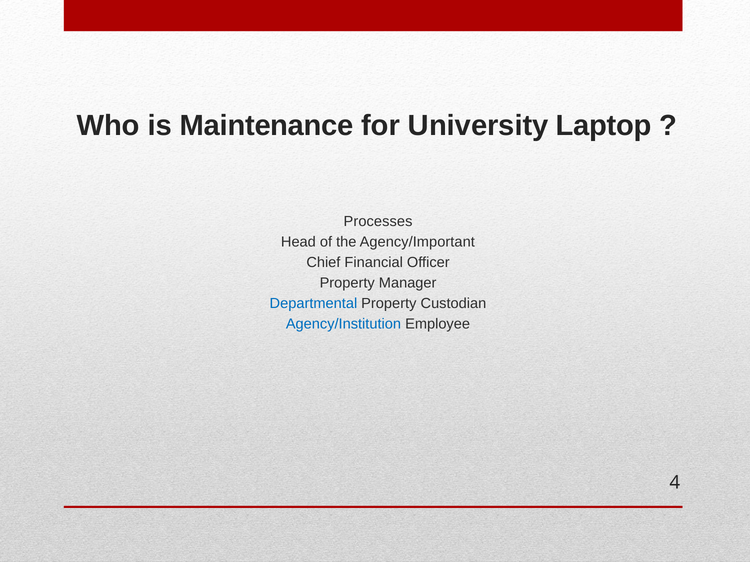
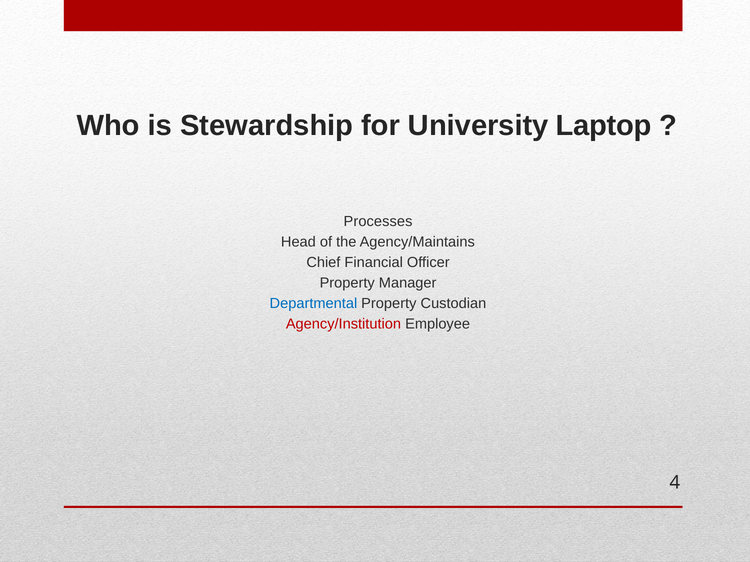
Maintenance: Maintenance -> Stewardship (267, 126)
Agency/Important: Agency/Important -> Agency/Maintains (417, 242)
Agency/Institution colour: blue -> red (343, 324)
